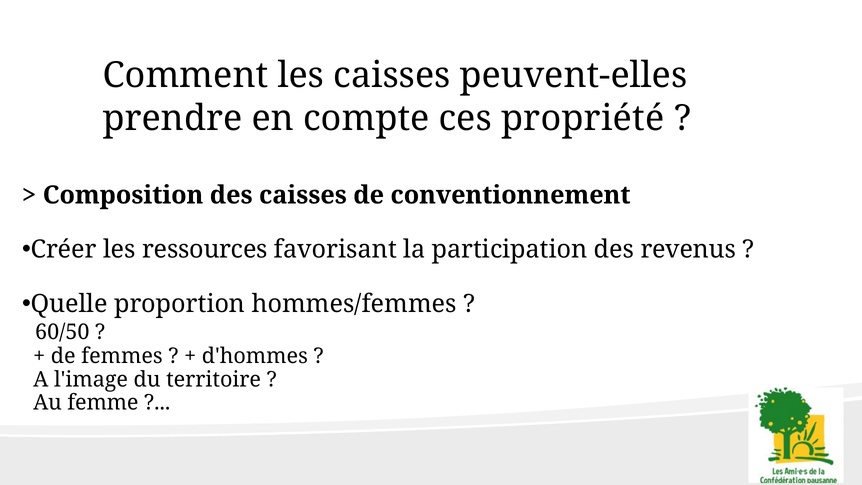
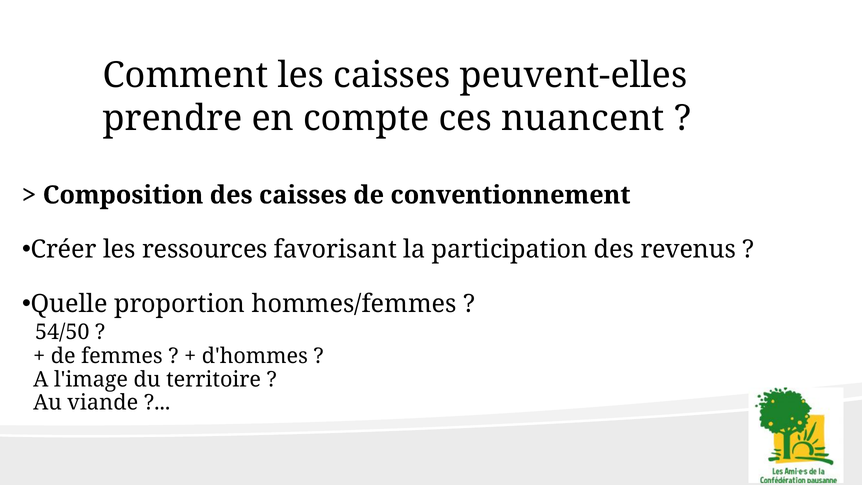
propriété: propriété -> nuancent (583, 118)
60/50: 60/50 -> 54/50 (62, 332)
femme: femme -> viande (103, 403)
